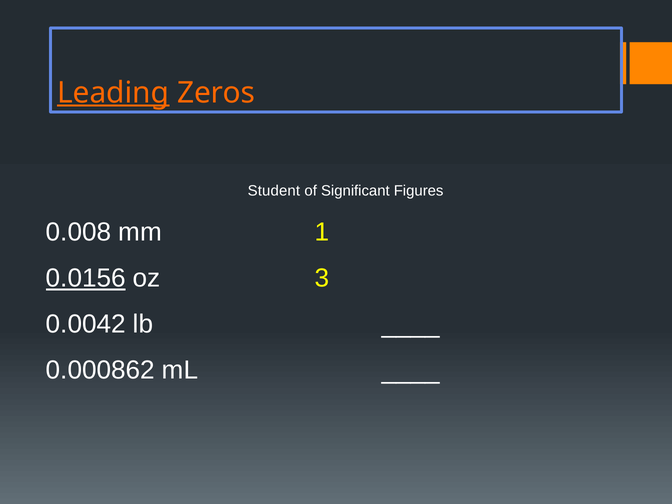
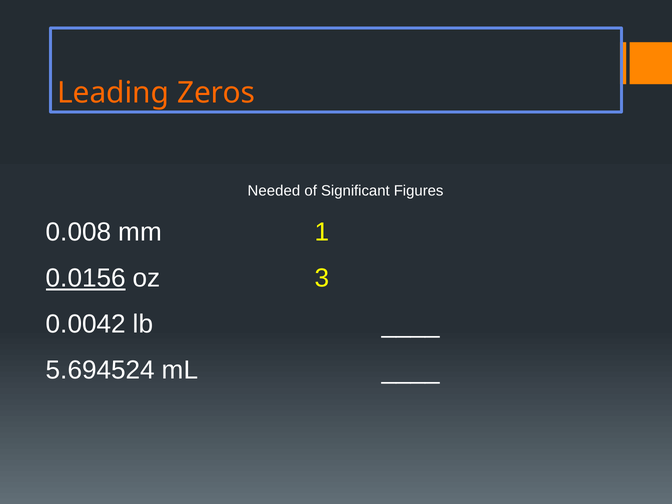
Leading underline: present -> none (113, 93)
Student: Student -> Needed (274, 191)
0.000862: 0.000862 -> 5.694524 (100, 370)
